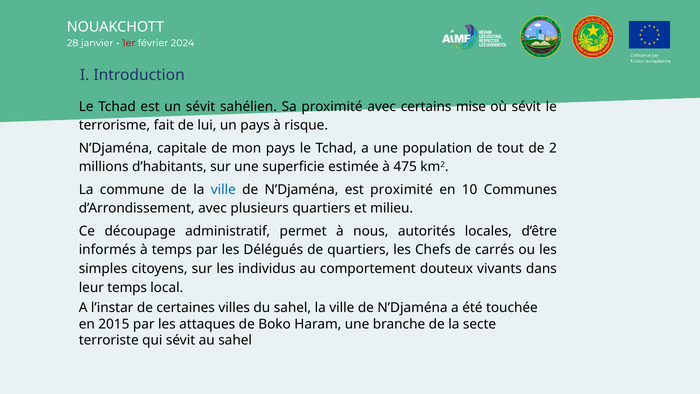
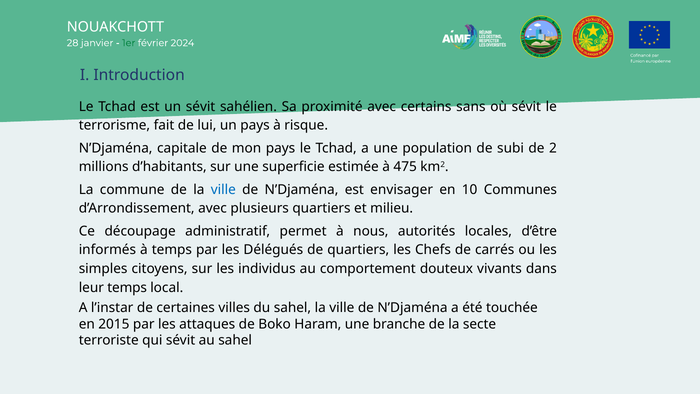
1er colour: red -> green (129, 43)
mise: mise -> sans (471, 107)
tout: tout -> subi (511, 148)
est proximité: proximité -> envisager (402, 190)
